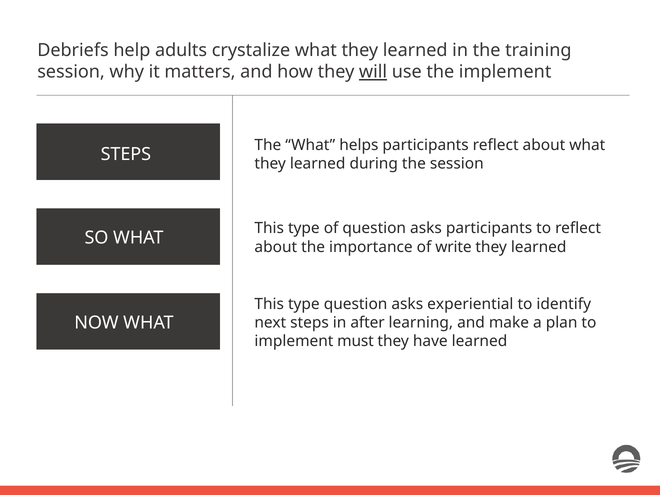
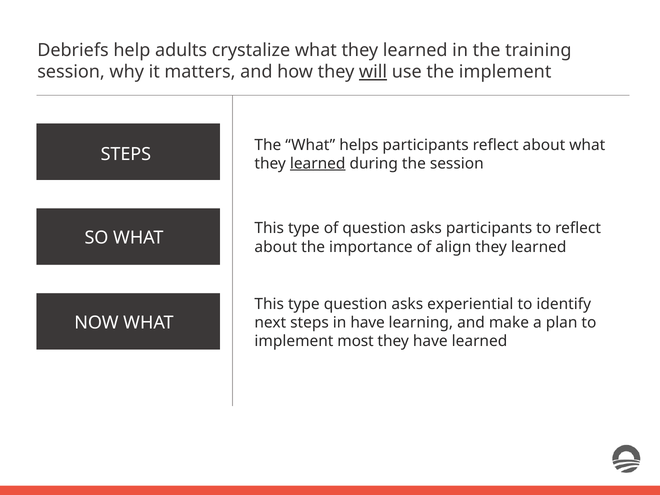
learned underline: none -> present (318, 164)
write: write -> align (453, 247)
in after: after -> have (368, 322)
must: must -> most (355, 341)
